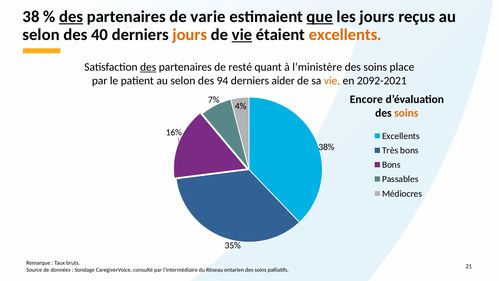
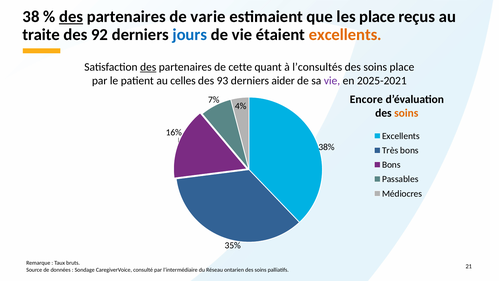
que underline: present -> none (320, 16)
les jours: jours -> place (377, 16)
selon: selon -> traite (41, 34)
40: 40 -> 92 (100, 34)
jours colour: orange -> blue (190, 34)
vie underline: present -> none (242, 34)
resté: resté -> cette (240, 67)
l’ministère: l’ministère -> l’consultés (317, 67)
patient au selon: selon -> celles (183, 81)
94: 94 -> 93 (223, 81)
vie colour: orange -> purple (332, 81)
2092-2021: 2092-2021 -> 2025-2021 (382, 81)
